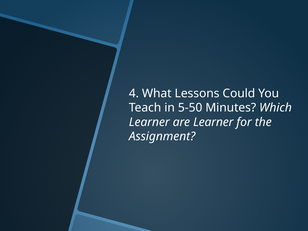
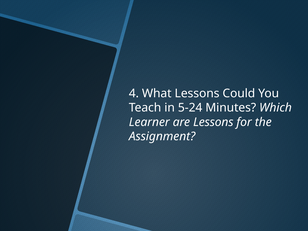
5-50: 5-50 -> 5-24 (190, 108)
are Learner: Learner -> Lessons (213, 122)
